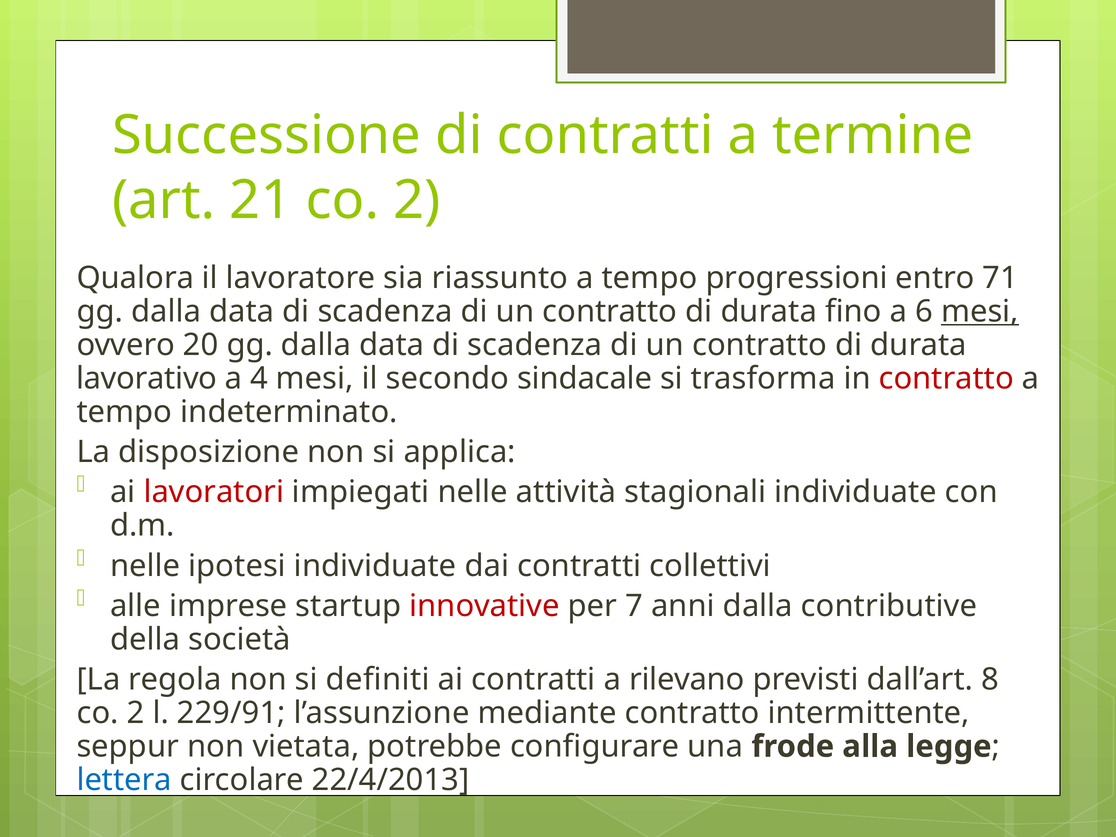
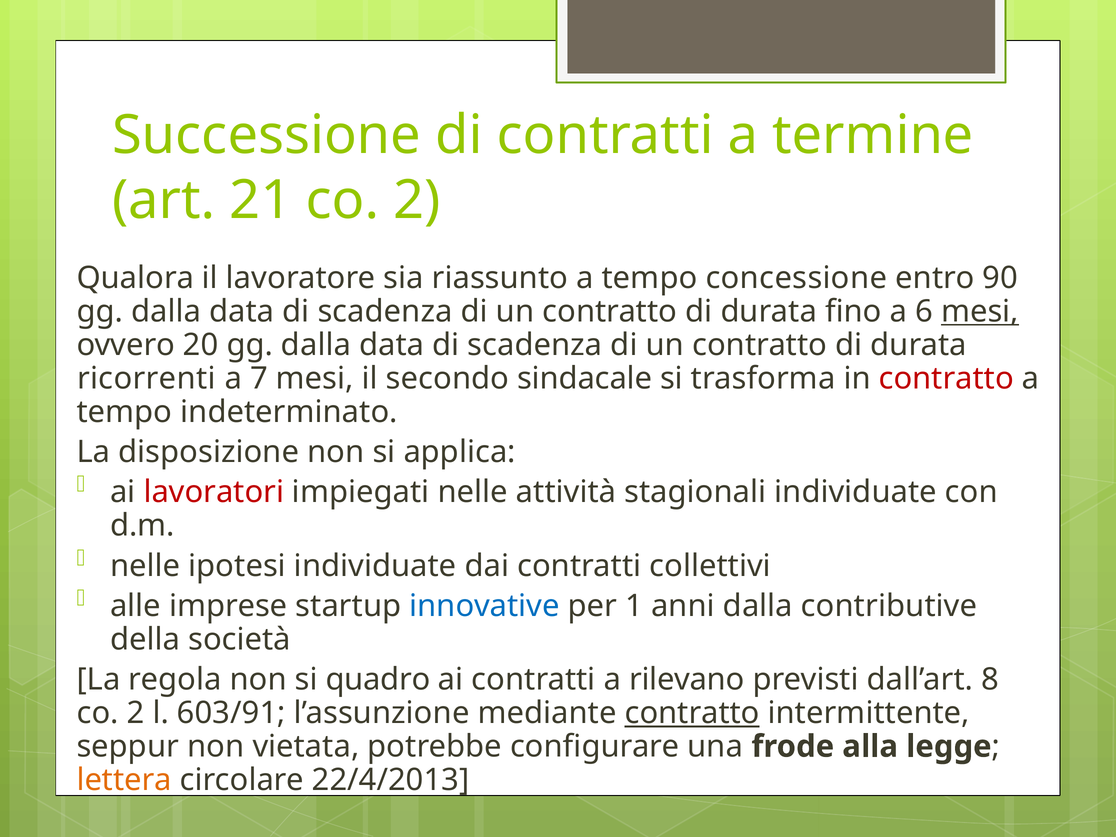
progressioni: progressioni -> concessione (796, 278)
71: 71 -> 90 (1000, 278)
lavorativo: lavorativo -> ricorrenti (146, 378)
4: 4 -> 7 (259, 378)
innovative colour: red -> blue (484, 606)
7: 7 -> 1 (634, 606)
definiti: definiti -> quadro (378, 680)
229/91: 229/91 -> 603/91 (231, 713)
contratto underline: none -> present (692, 713)
lettera colour: blue -> orange (124, 780)
